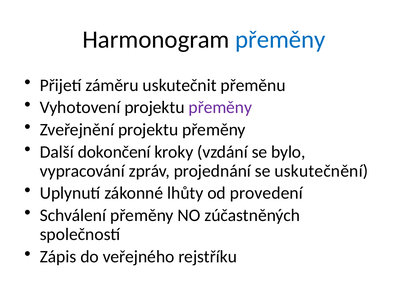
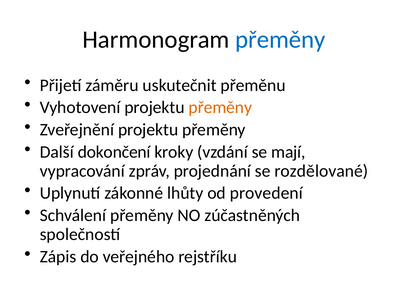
přeměny colour: purple -> orange (220, 107)
bylo: bylo -> mají (288, 152)
uskutečnění: uskutečnění -> rozdělované (321, 171)
